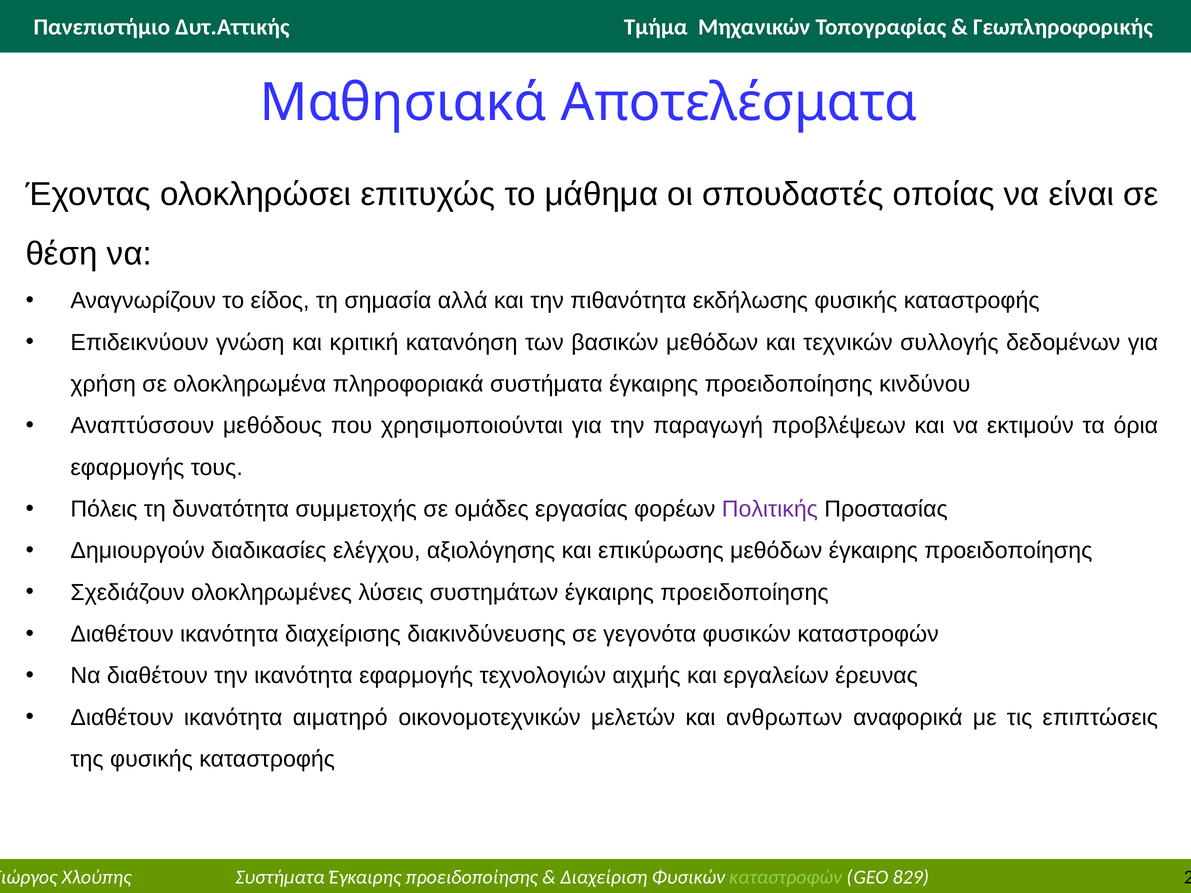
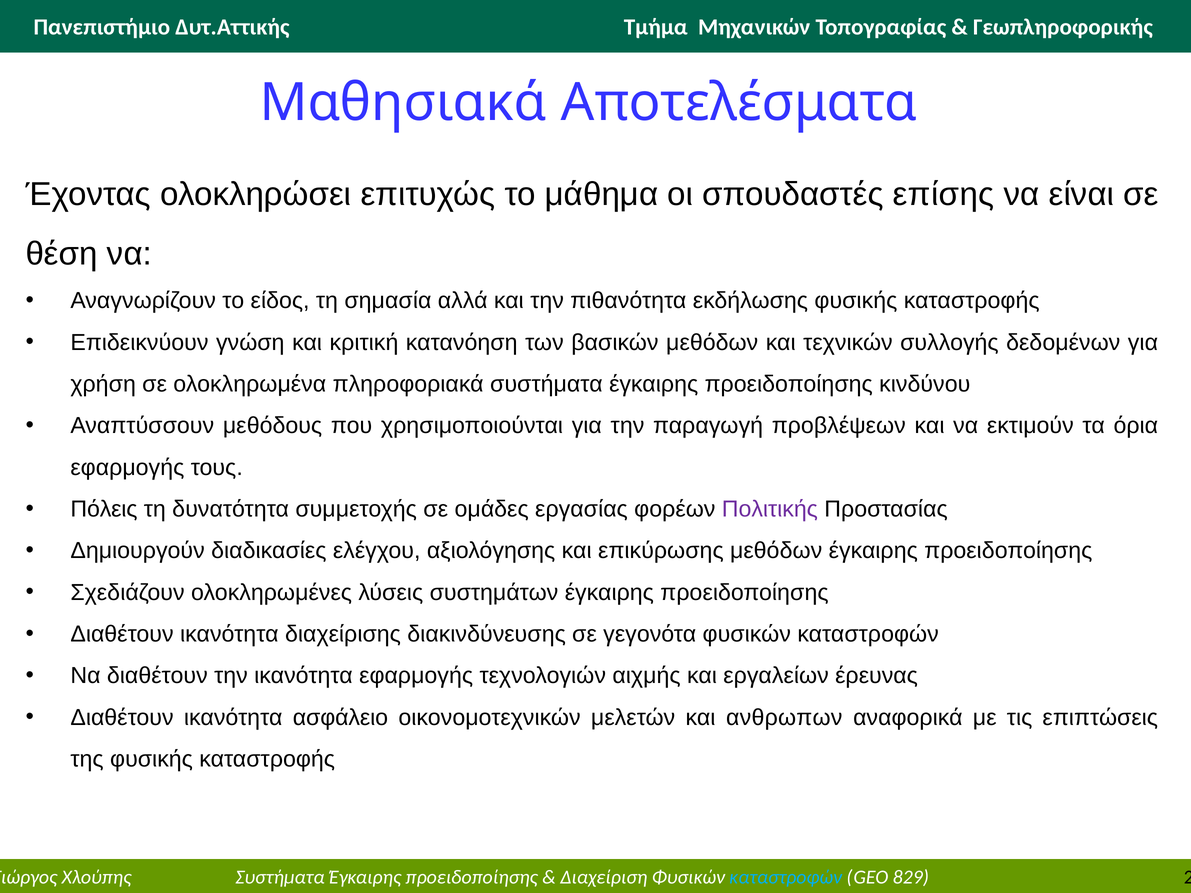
οποίας: οποίας -> επίσης (944, 194)
αιματηρό: αιματηρό -> ασφάλειο (340, 718)
καταστροφών colour: light green -> light blue (786, 877)
